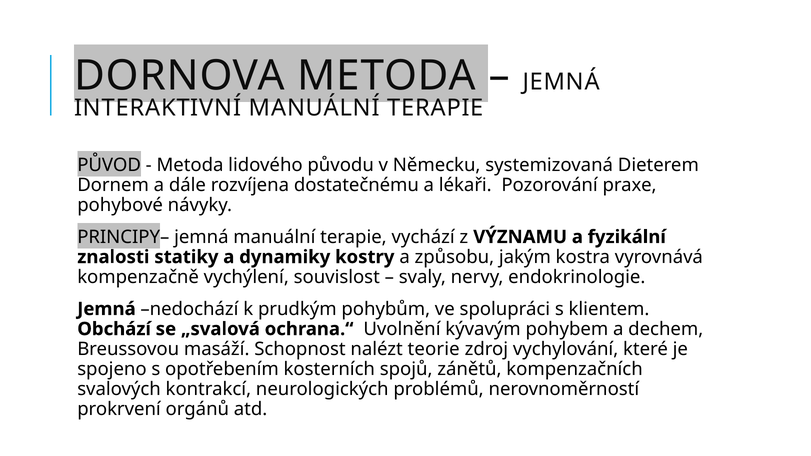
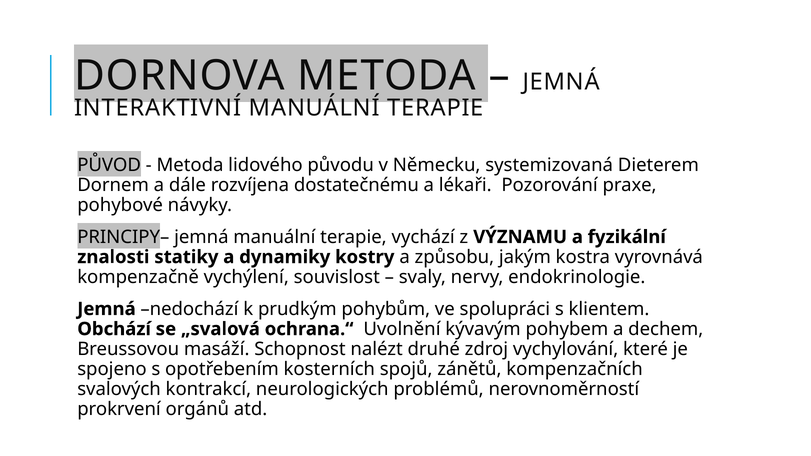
teorie: teorie -> druhé (434, 349)
